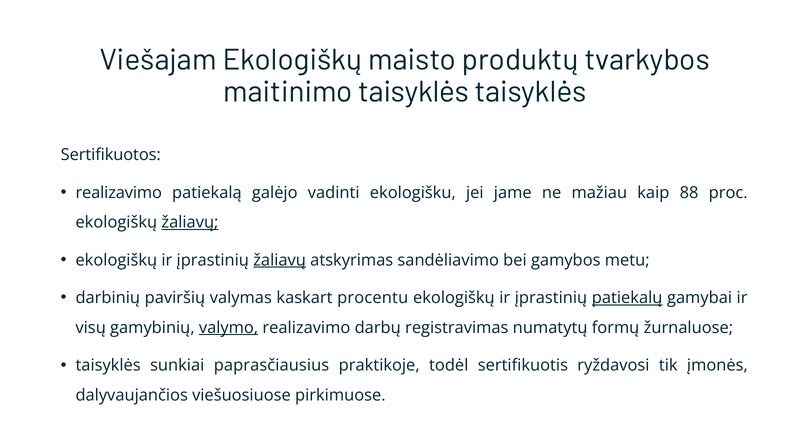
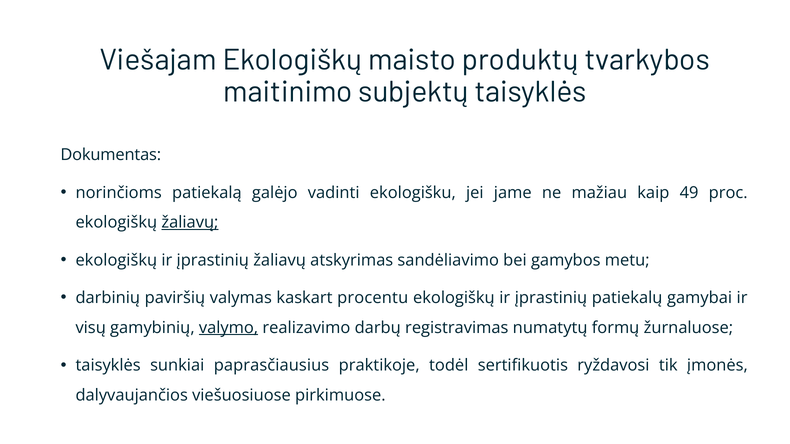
maitinimo taisyklės: taisyklės -> subjektų (414, 92)
Sertifikuotos: Sertifikuotos -> Dokumentas (111, 155)
realizavimo: realizavimo -> norinčioms (119, 193)
88: 88 -> 49 (689, 193)
žaliavų underline: present -> none (280, 260)
patiekalų underline: present -> none (627, 298)
